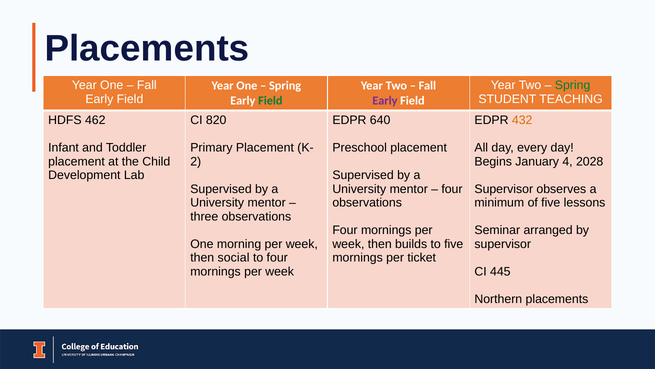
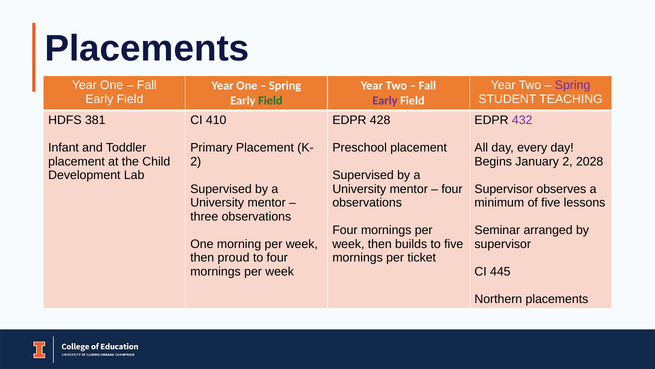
Spring colour: green -> purple (573, 85)
462: 462 -> 381 (95, 120)
820: 820 -> 410 (216, 120)
640: 640 -> 428 (380, 120)
432 colour: orange -> purple (522, 120)
January 4: 4 -> 2 (568, 161)
social: social -> proud (234, 257)
